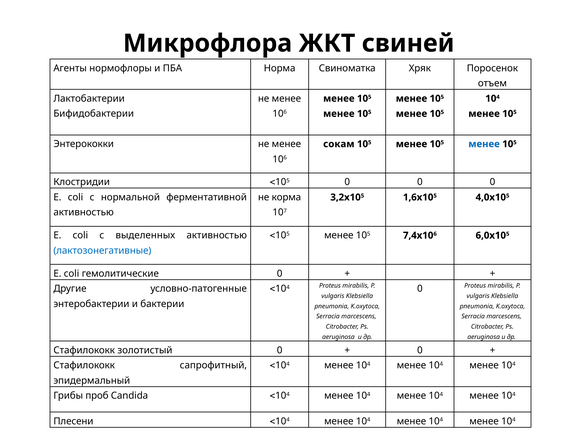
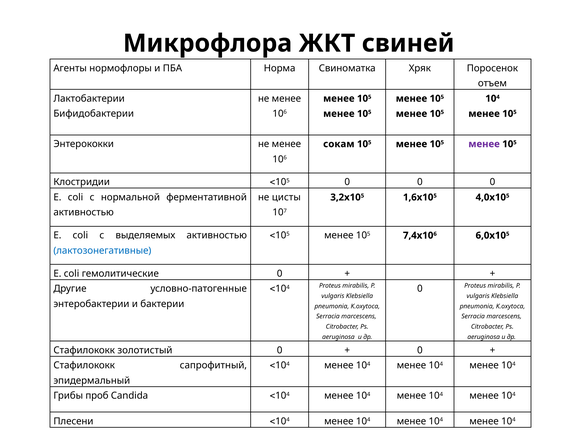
менее colour: blue -> purple (484, 144)
корма: корма -> цисты (286, 197)
выделенных: выделенных -> выделяемых (145, 235)
